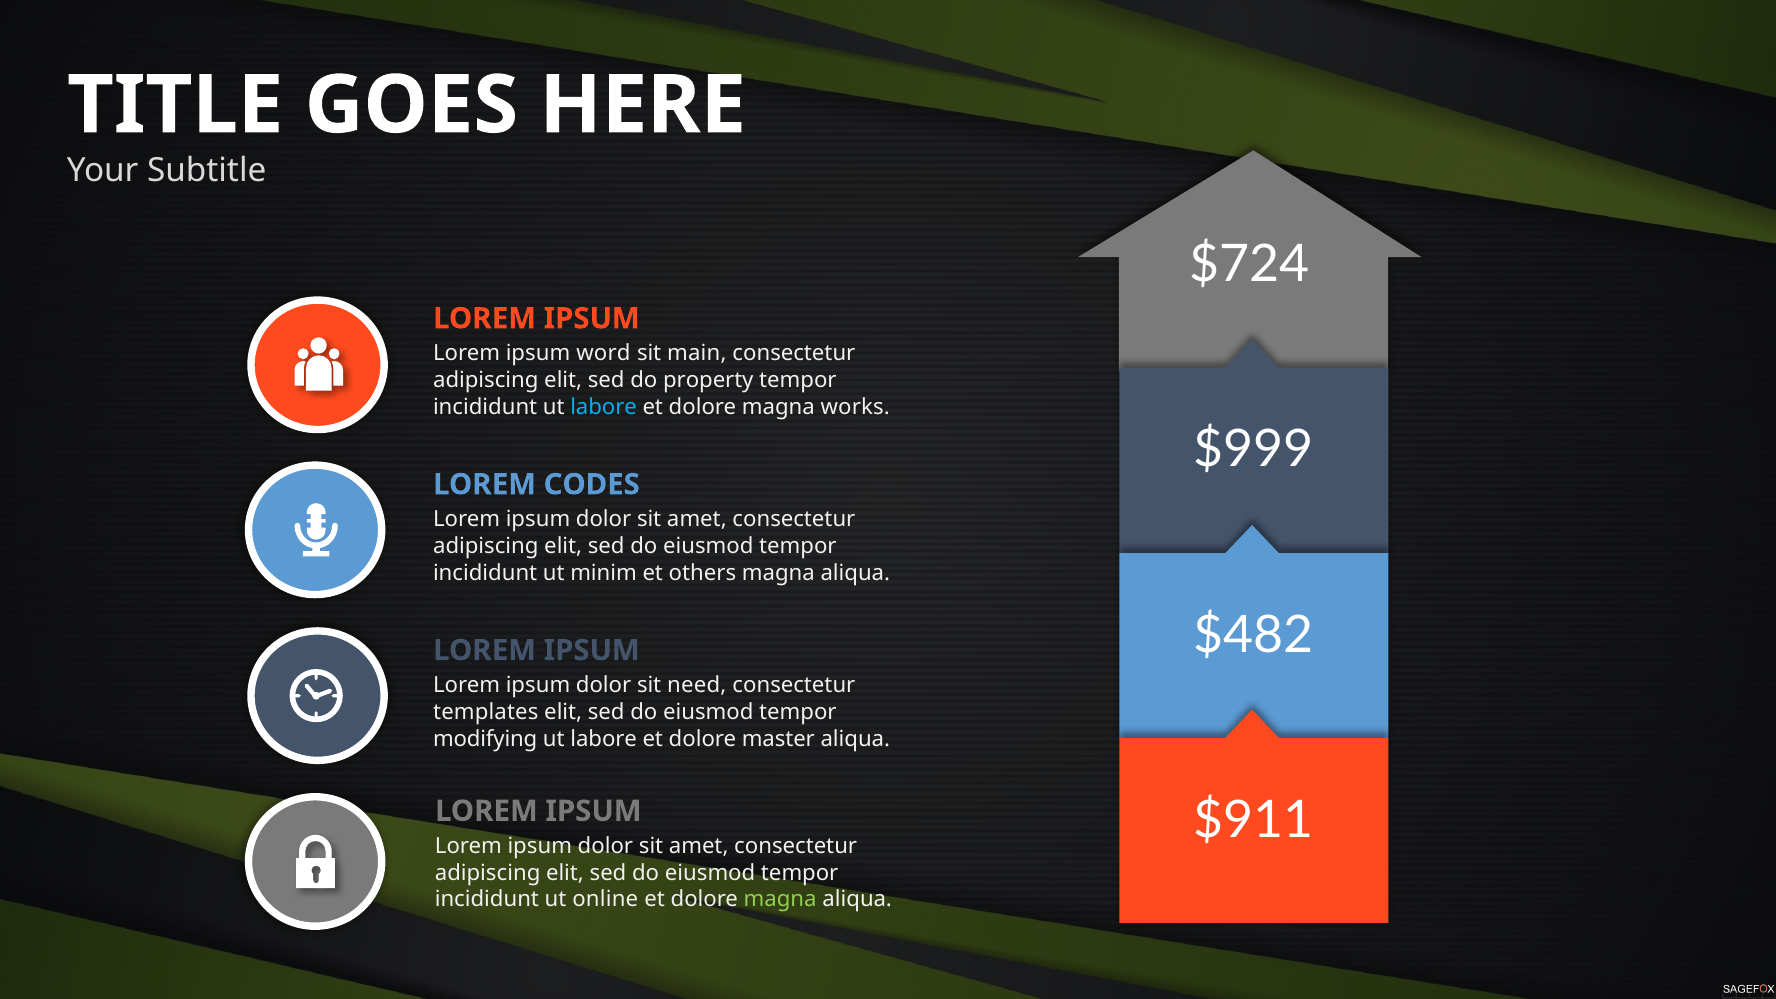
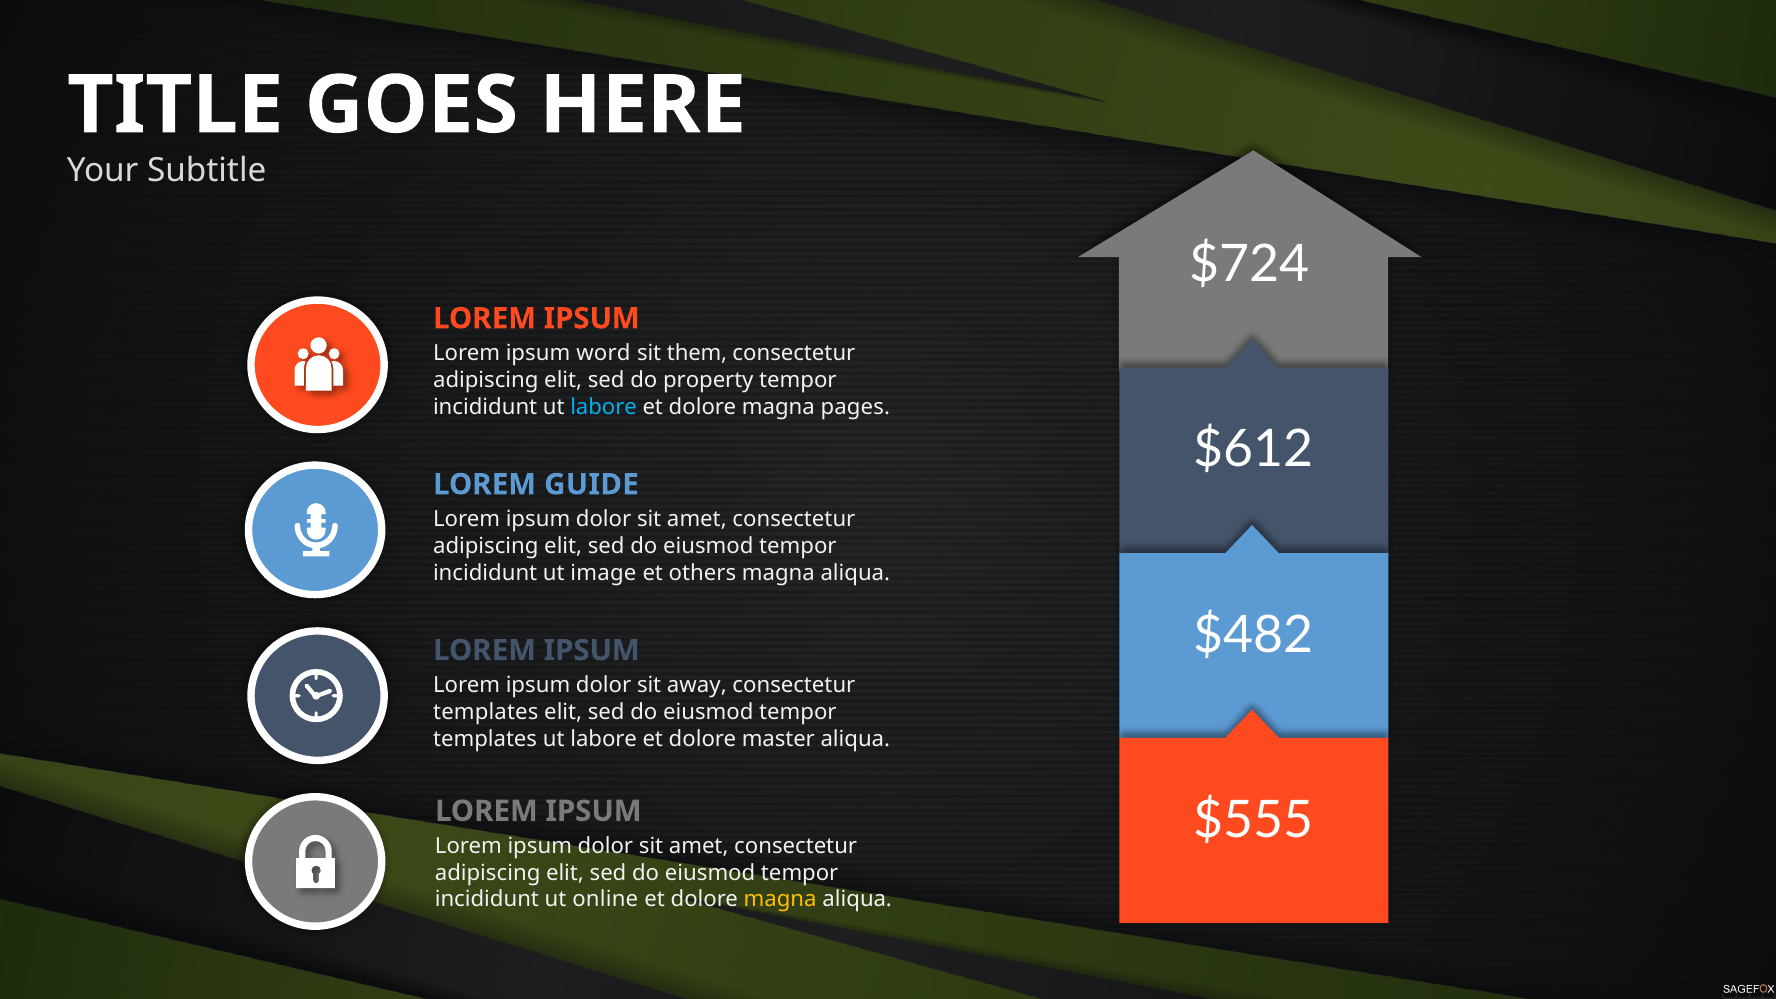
main: main -> them (697, 354)
works: works -> pages (855, 407)
$999: $999 -> $612 (1254, 450)
CODES: CODES -> GUIDE (591, 484)
minim: minim -> image (603, 573)
need: need -> away (697, 685)
modifying: modifying -> templates (485, 739)
$911: $911 -> $555 (1254, 820)
magna colour: light green -> yellow (780, 899)
